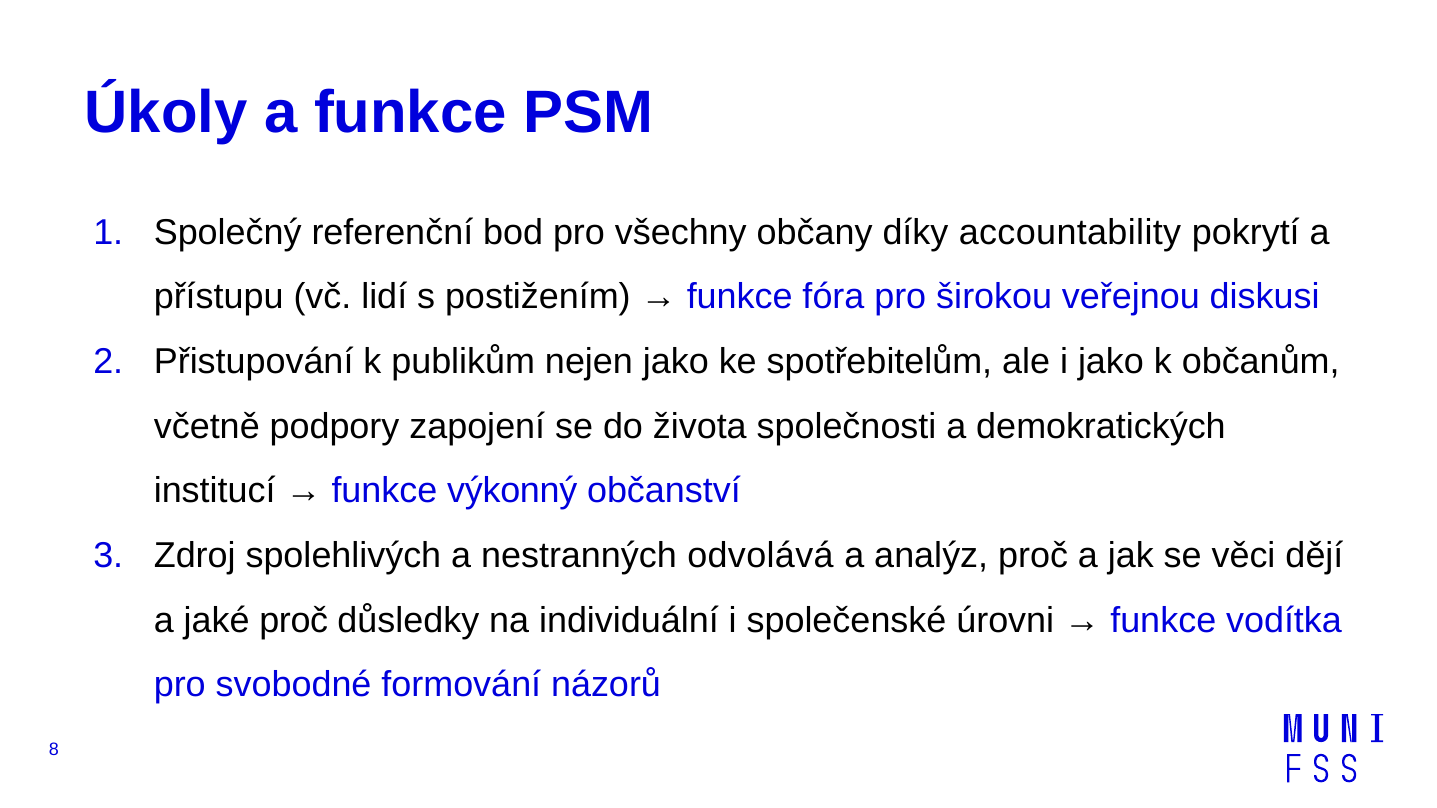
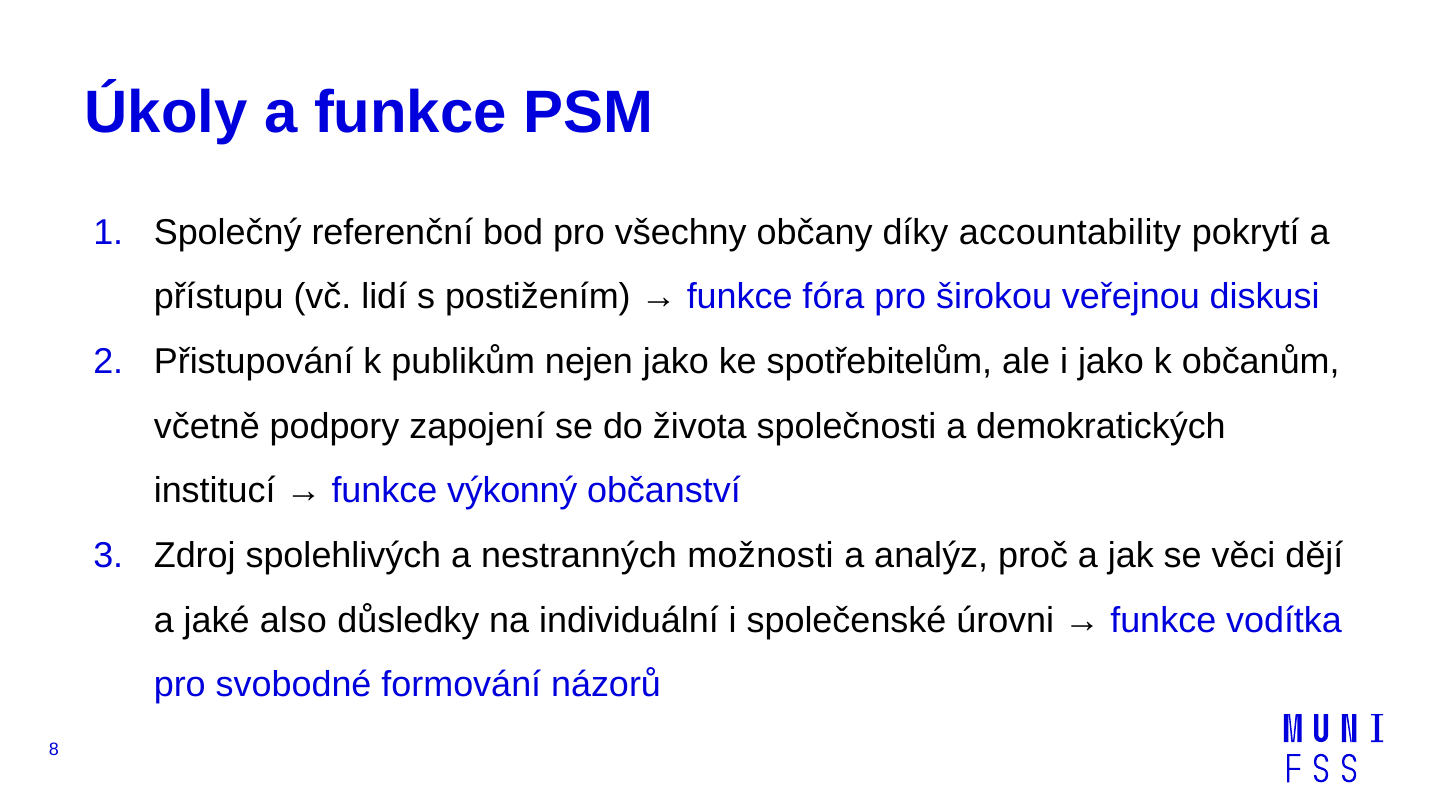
odvolává: odvolává -> možnosti (760, 556)
jaké proč: proč -> also (293, 620)
